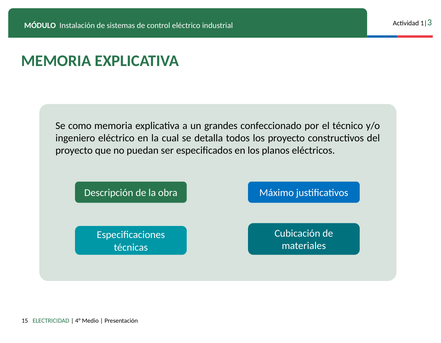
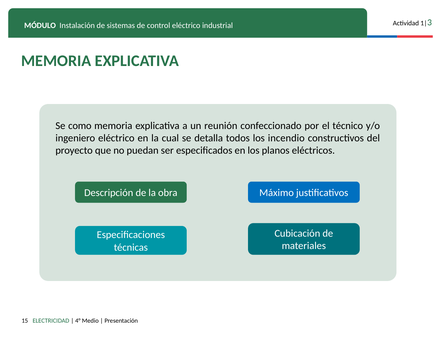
grandes: grandes -> reunión (221, 126)
los proyecto: proyecto -> incendio (286, 138)
